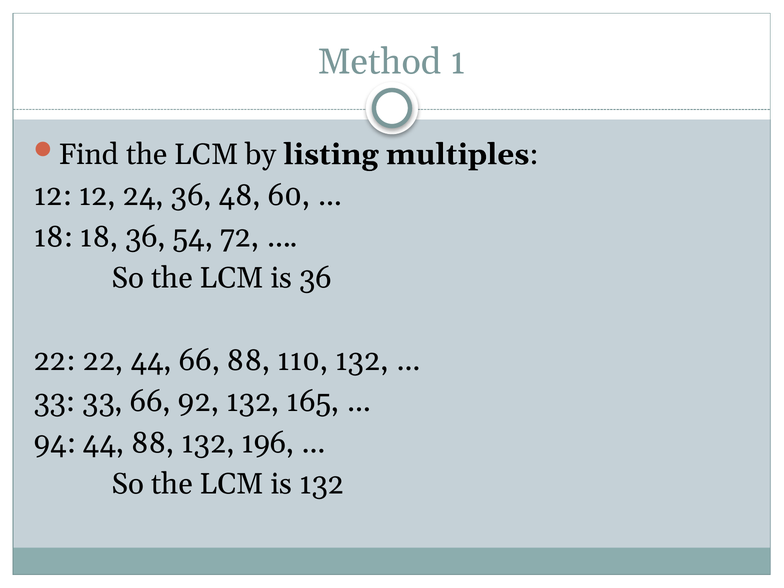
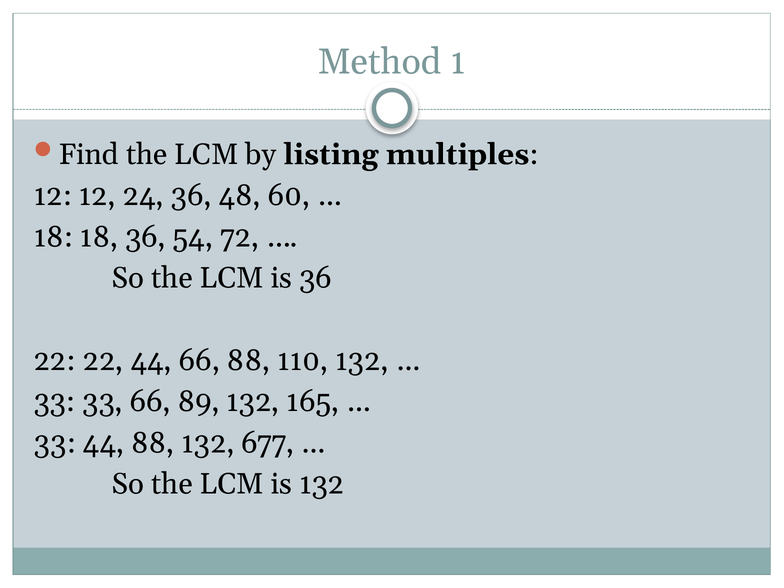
92: 92 -> 89 (199, 402)
94: 94 -> 33 (55, 443)
196: 196 -> 677 (268, 443)
